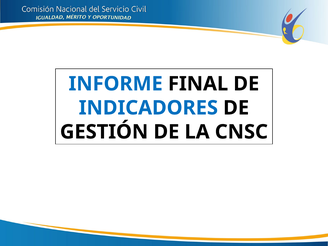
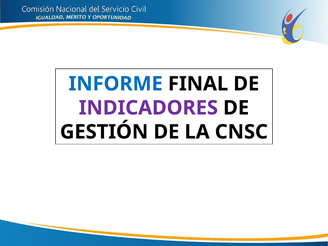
INDICADORES colour: blue -> purple (148, 108)
